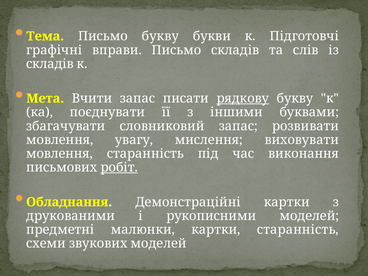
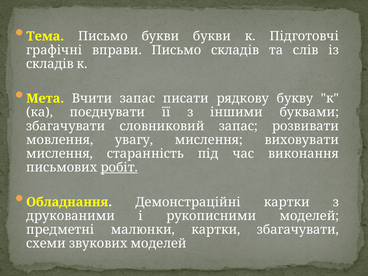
Письмо букву: букву -> букви (160, 36)
рядкову underline: present -> none (243, 98)
мовлення: мовлення -> мислення (60, 154)
картки старанність: старанність -> збагачувати (298, 230)
